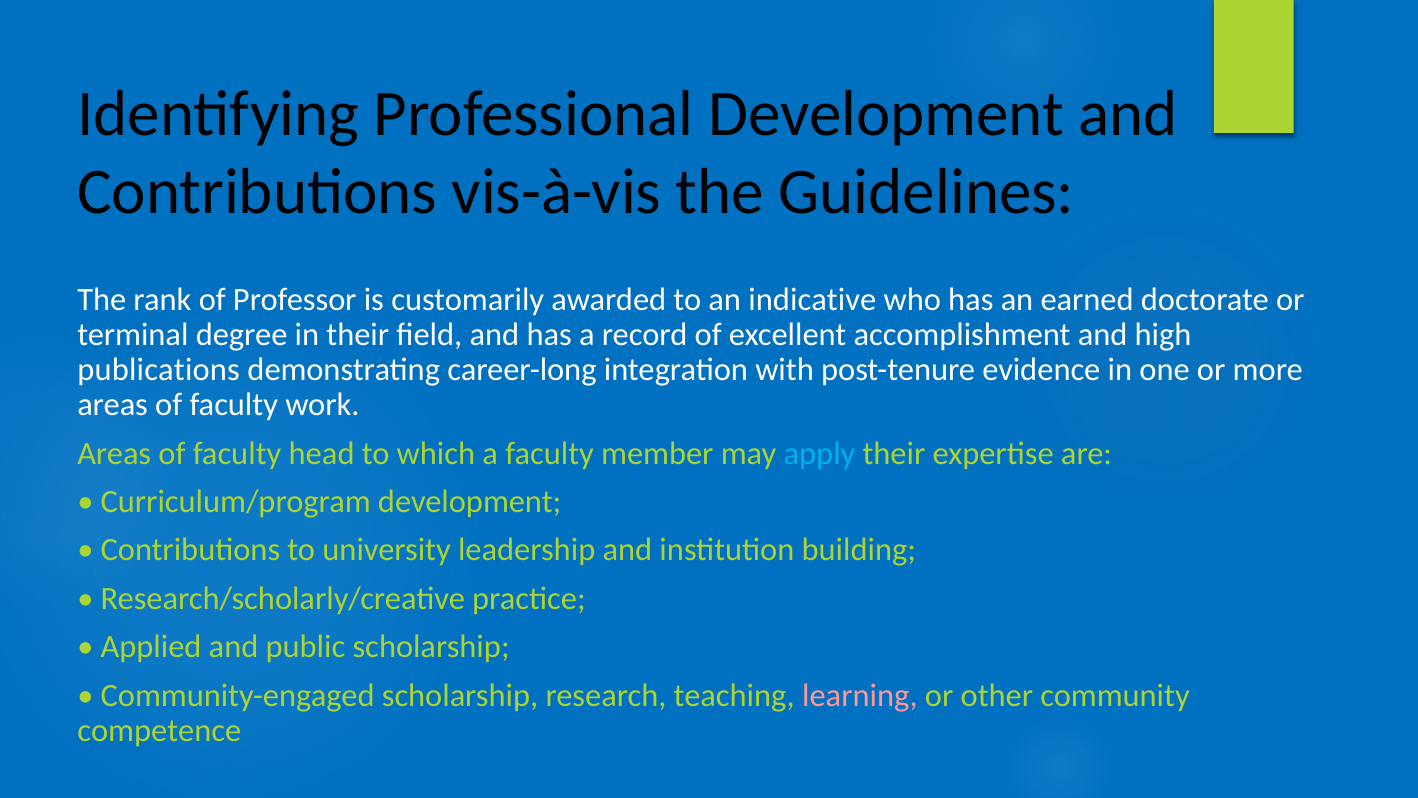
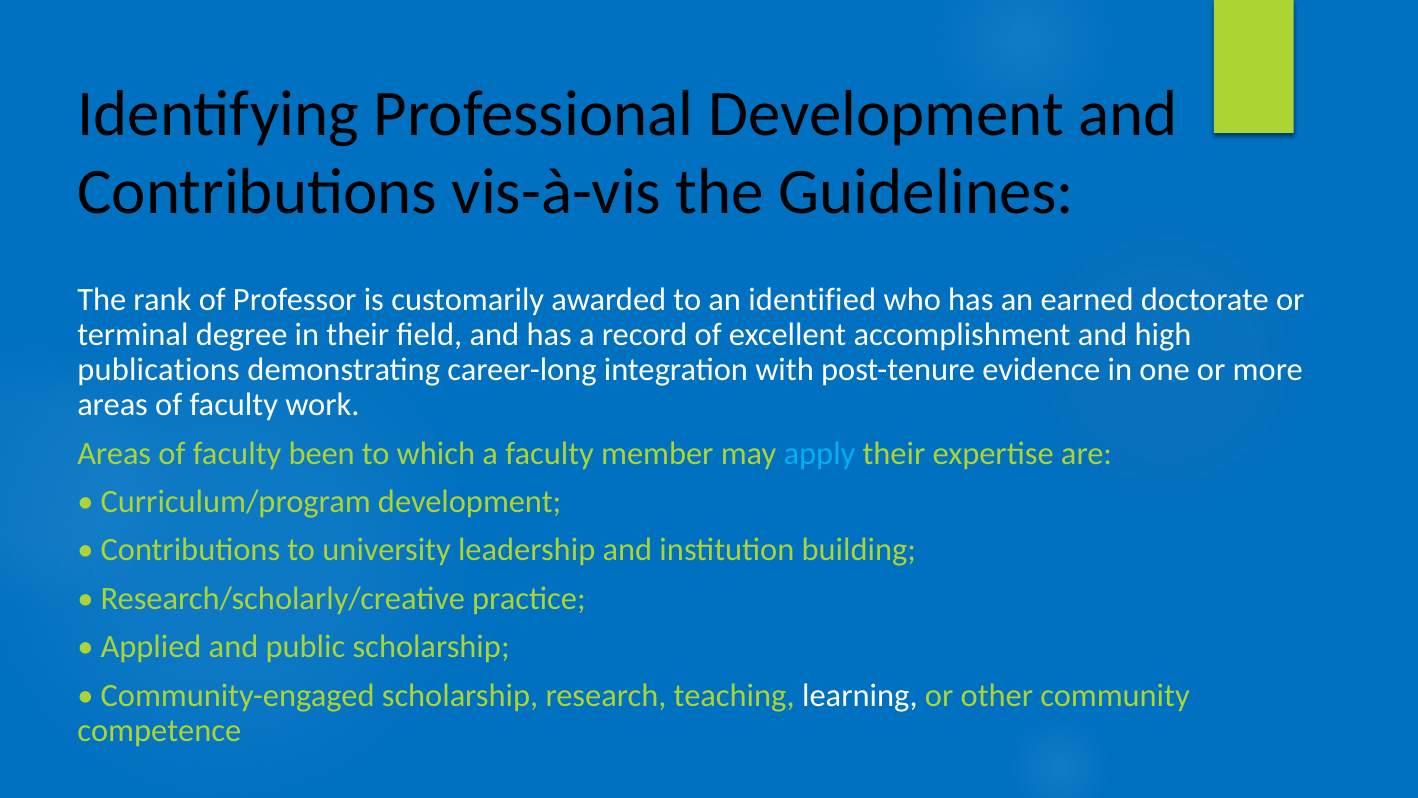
indicative: indicative -> identified (812, 300)
head: head -> been (322, 453)
learning colour: pink -> white (860, 695)
